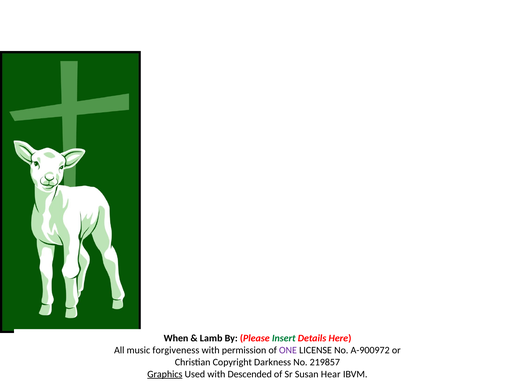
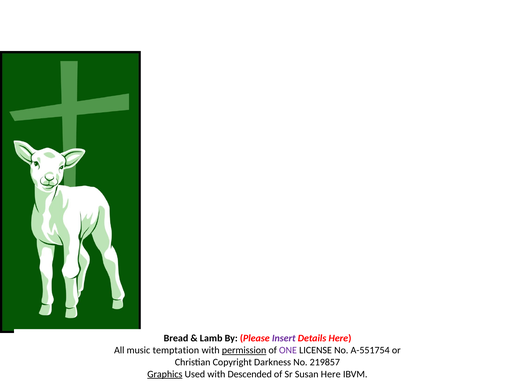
When: When -> Bread (176, 338)
Insert colour: green -> purple (284, 338)
forgiveness: forgiveness -> temptation (176, 350)
permission underline: none -> present (244, 350)
A-900972: A-900972 -> A-551754 (370, 350)
Susan Hear: Hear -> Here (331, 373)
